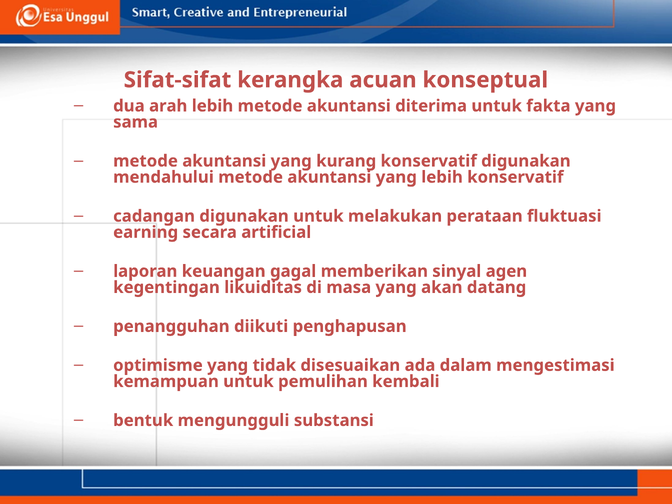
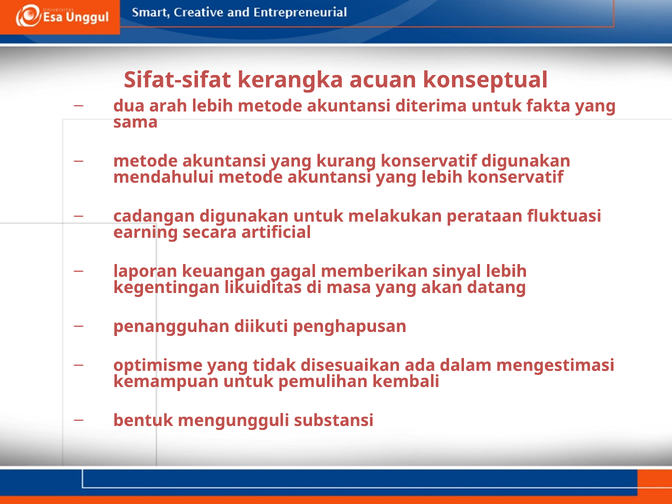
sinyal agen: agen -> lebih (506, 271)
